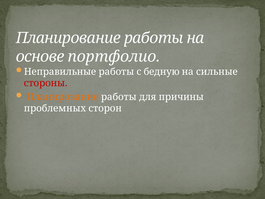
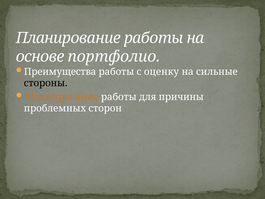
Неправильные: Неправильные -> Преимущества (60, 72)
бедную: бедную -> оценку (161, 72)
стороны colour: red -> black (46, 83)
